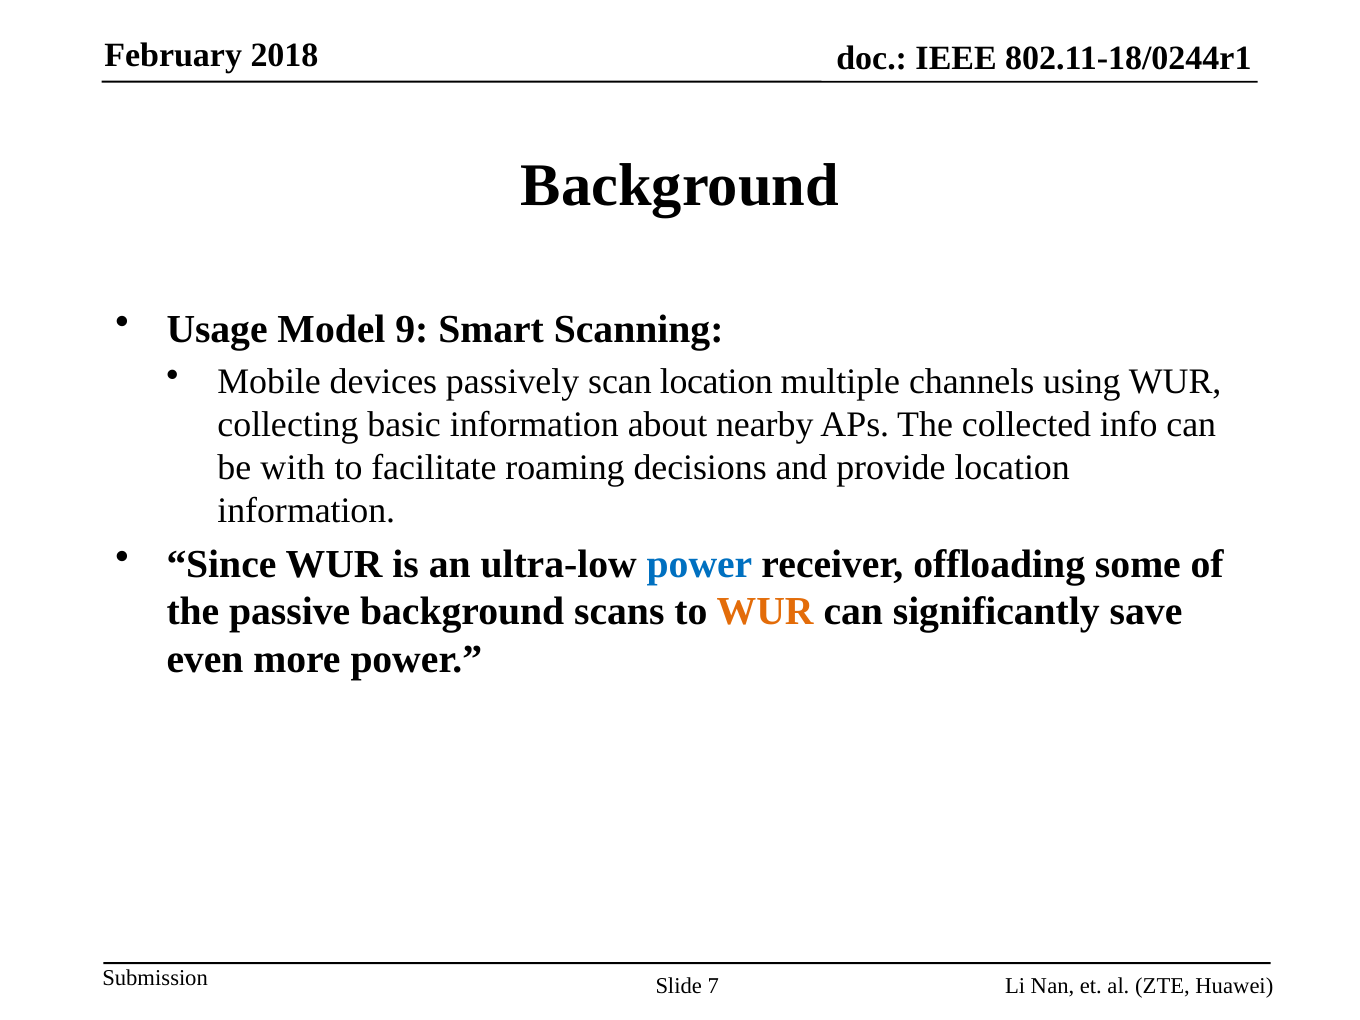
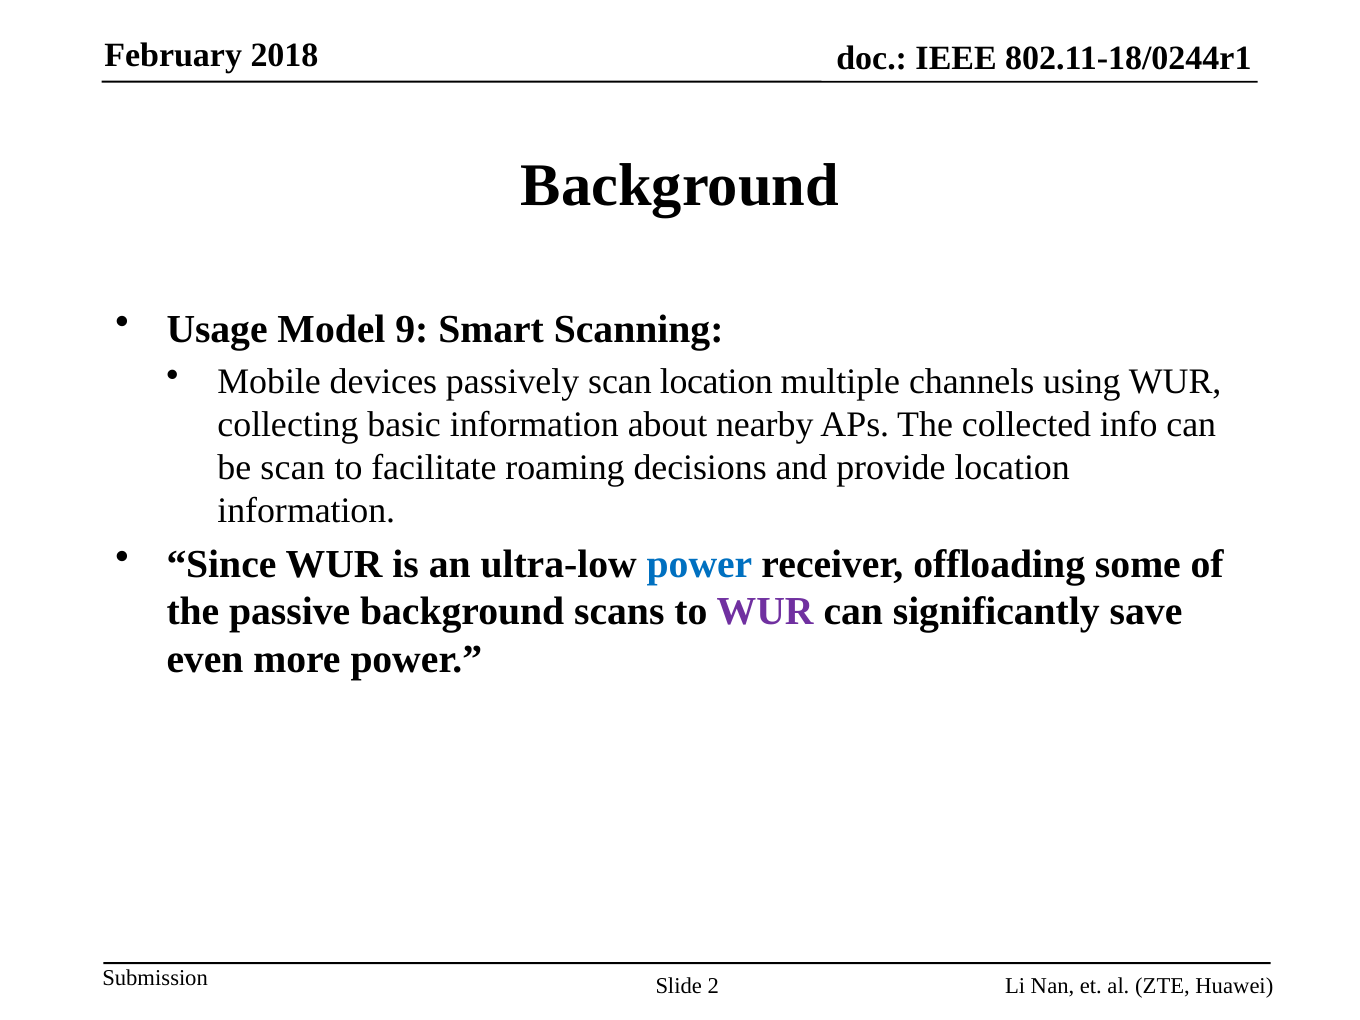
be with: with -> scan (293, 467)
WUR colour: orange -> purple (765, 612)
7: 7 -> 2 (713, 986)
